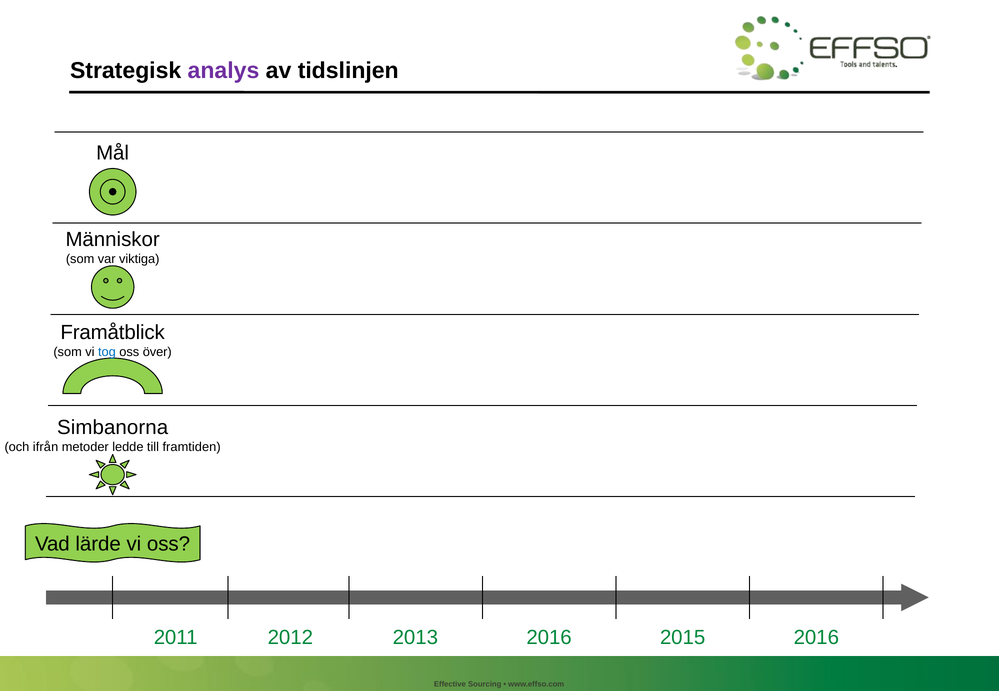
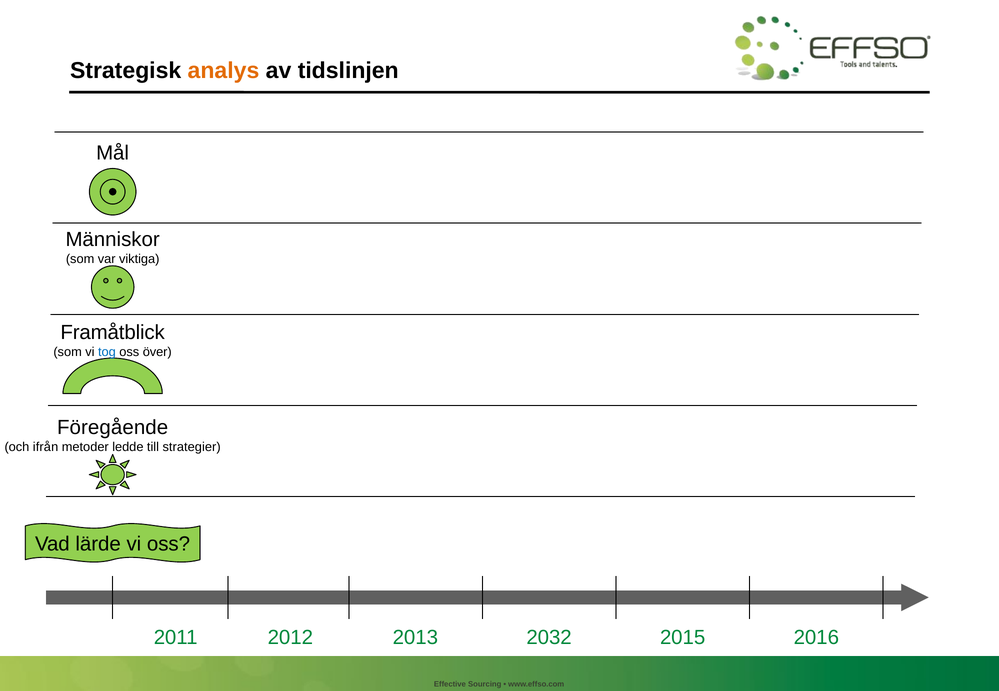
analys colour: purple -> orange (223, 70)
Simbanorna: Simbanorna -> Föregående (113, 428)
framtiden: framtiden -> strategier (192, 447)
2016: 2016 -> 2032 (549, 638)
